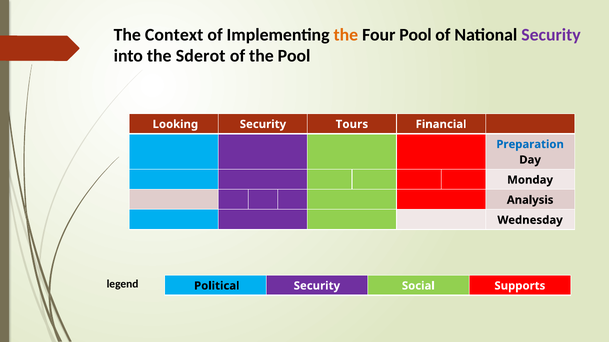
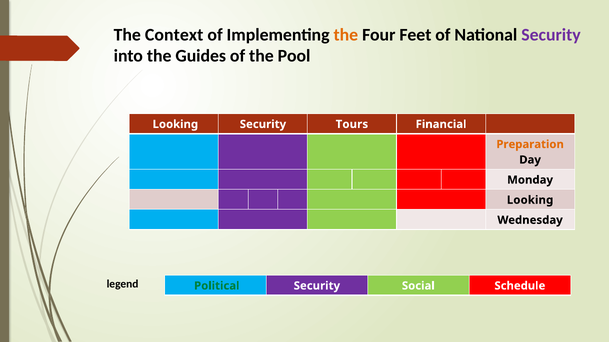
Four Pool: Pool -> Feet (415, 35)
Sderot: Sderot -> Guides (201, 56)
Preparation colour: blue -> orange (530, 145)
Analysis: Analysis -> Looking (530, 200)
Political colour: black -> green (217, 286)
Supports: Supports -> Schedule (520, 286)
